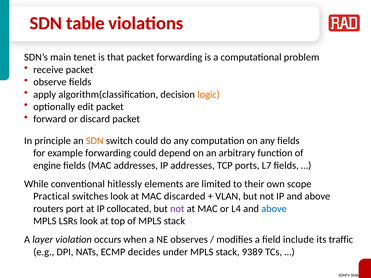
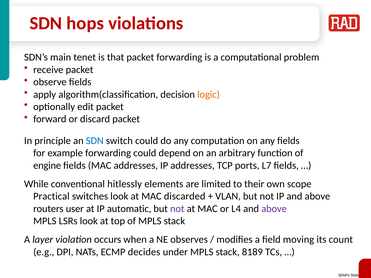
table: table -> hops (85, 23)
SDN colour: orange -> blue (95, 141)
port: port -> user (75, 209)
collocated: collocated -> automatic (129, 209)
above colour: blue -> purple (274, 209)
include: include -> moving (299, 240)
traffic: traffic -> count (341, 240)
9389: 9389 -> 8189 (252, 252)
